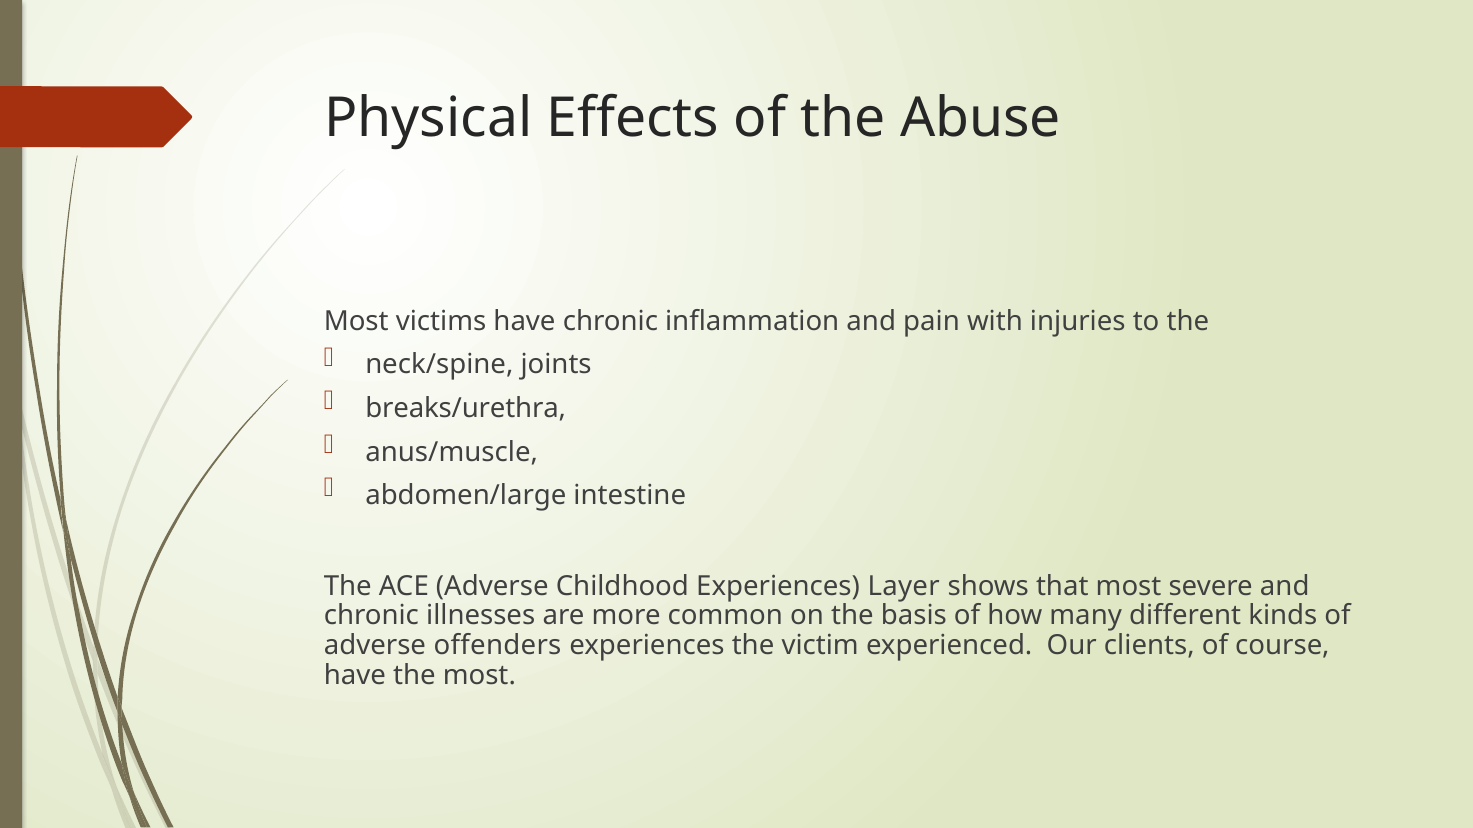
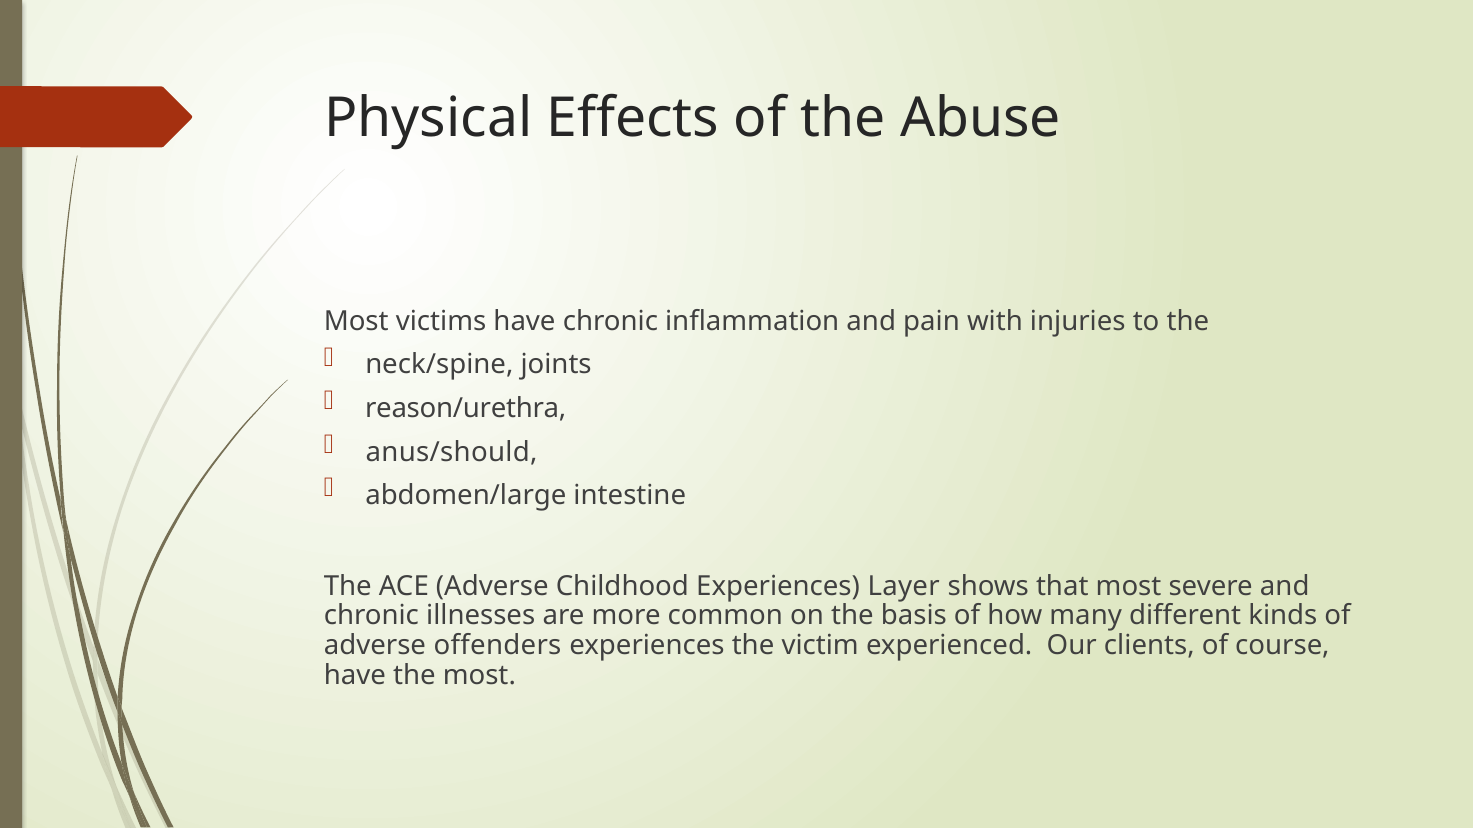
breaks/urethra: breaks/urethra -> reason/urethra (466, 409)
anus/muscle: anus/muscle -> anus/should (452, 452)
